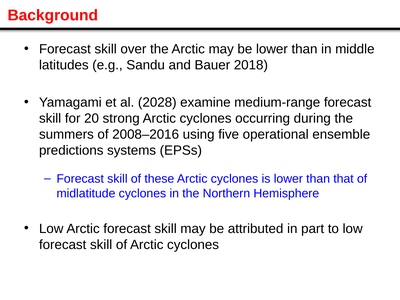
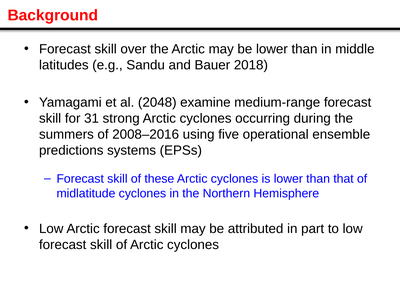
2028: 2028 -> 2048 (157, 102)
20: 20 -> 31 (92, 118)
